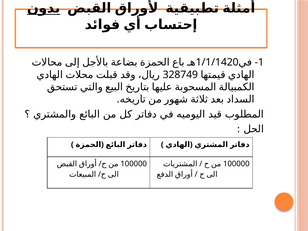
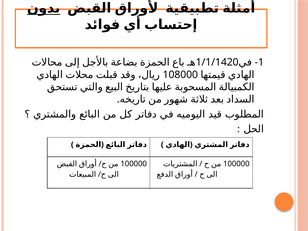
328749: 328749 -> 108000 (180, 75)
